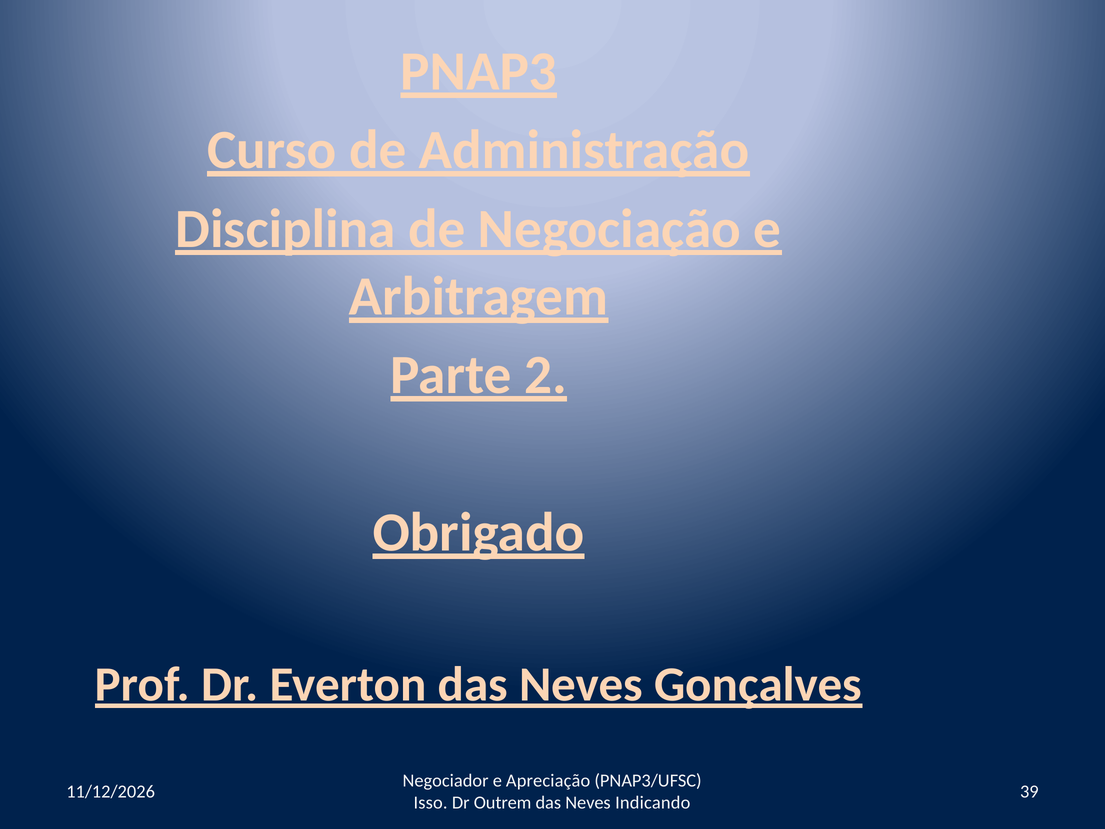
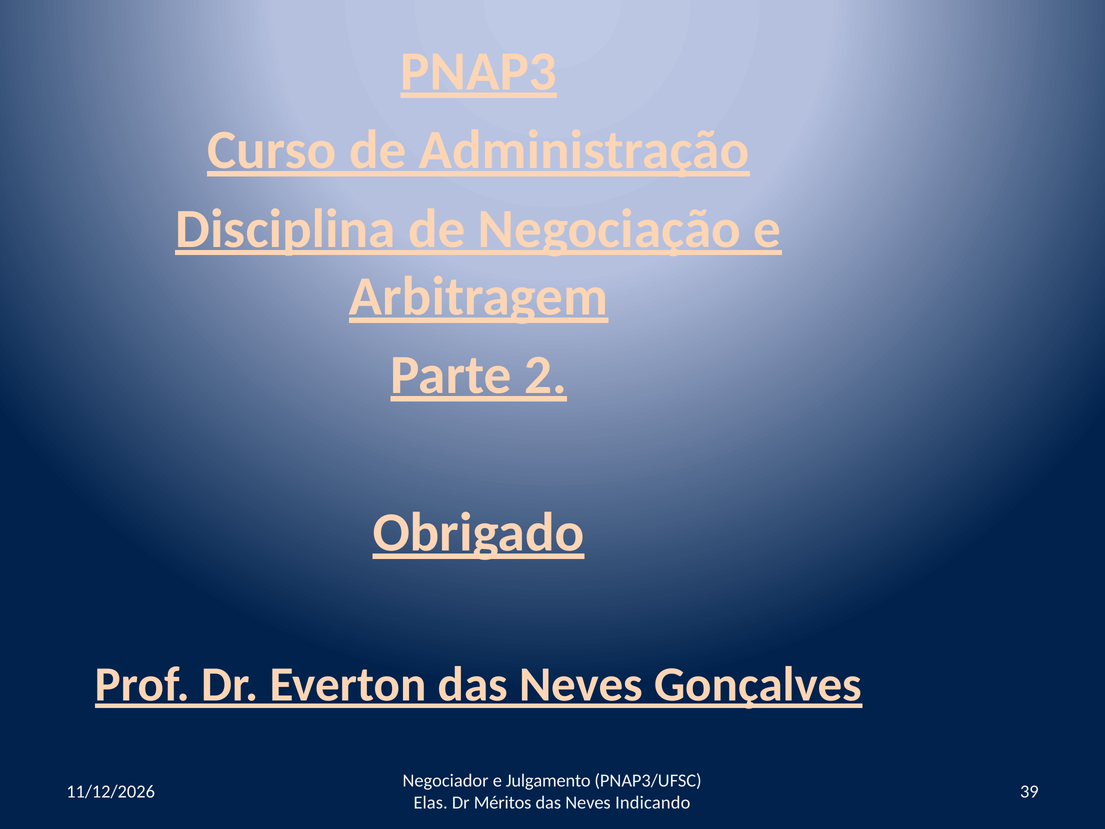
Apreciação: Apreciação -> Julgamento (548, 780)
Isso: Isso -> Elas (431, 802)
Outrem: Outrem -> Méritos (503, 802)
